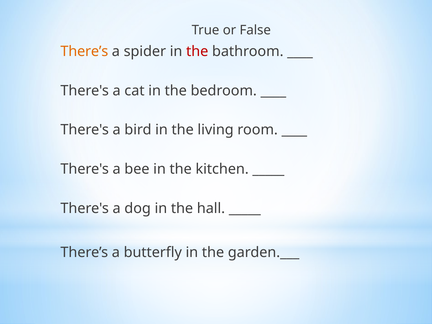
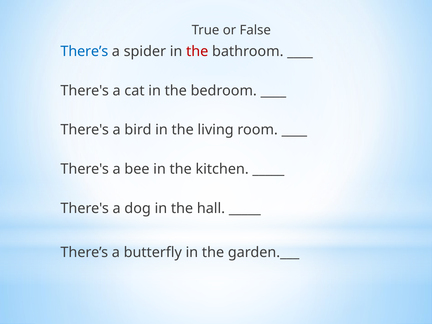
There’s colour: orange -> blue (84, 51)
